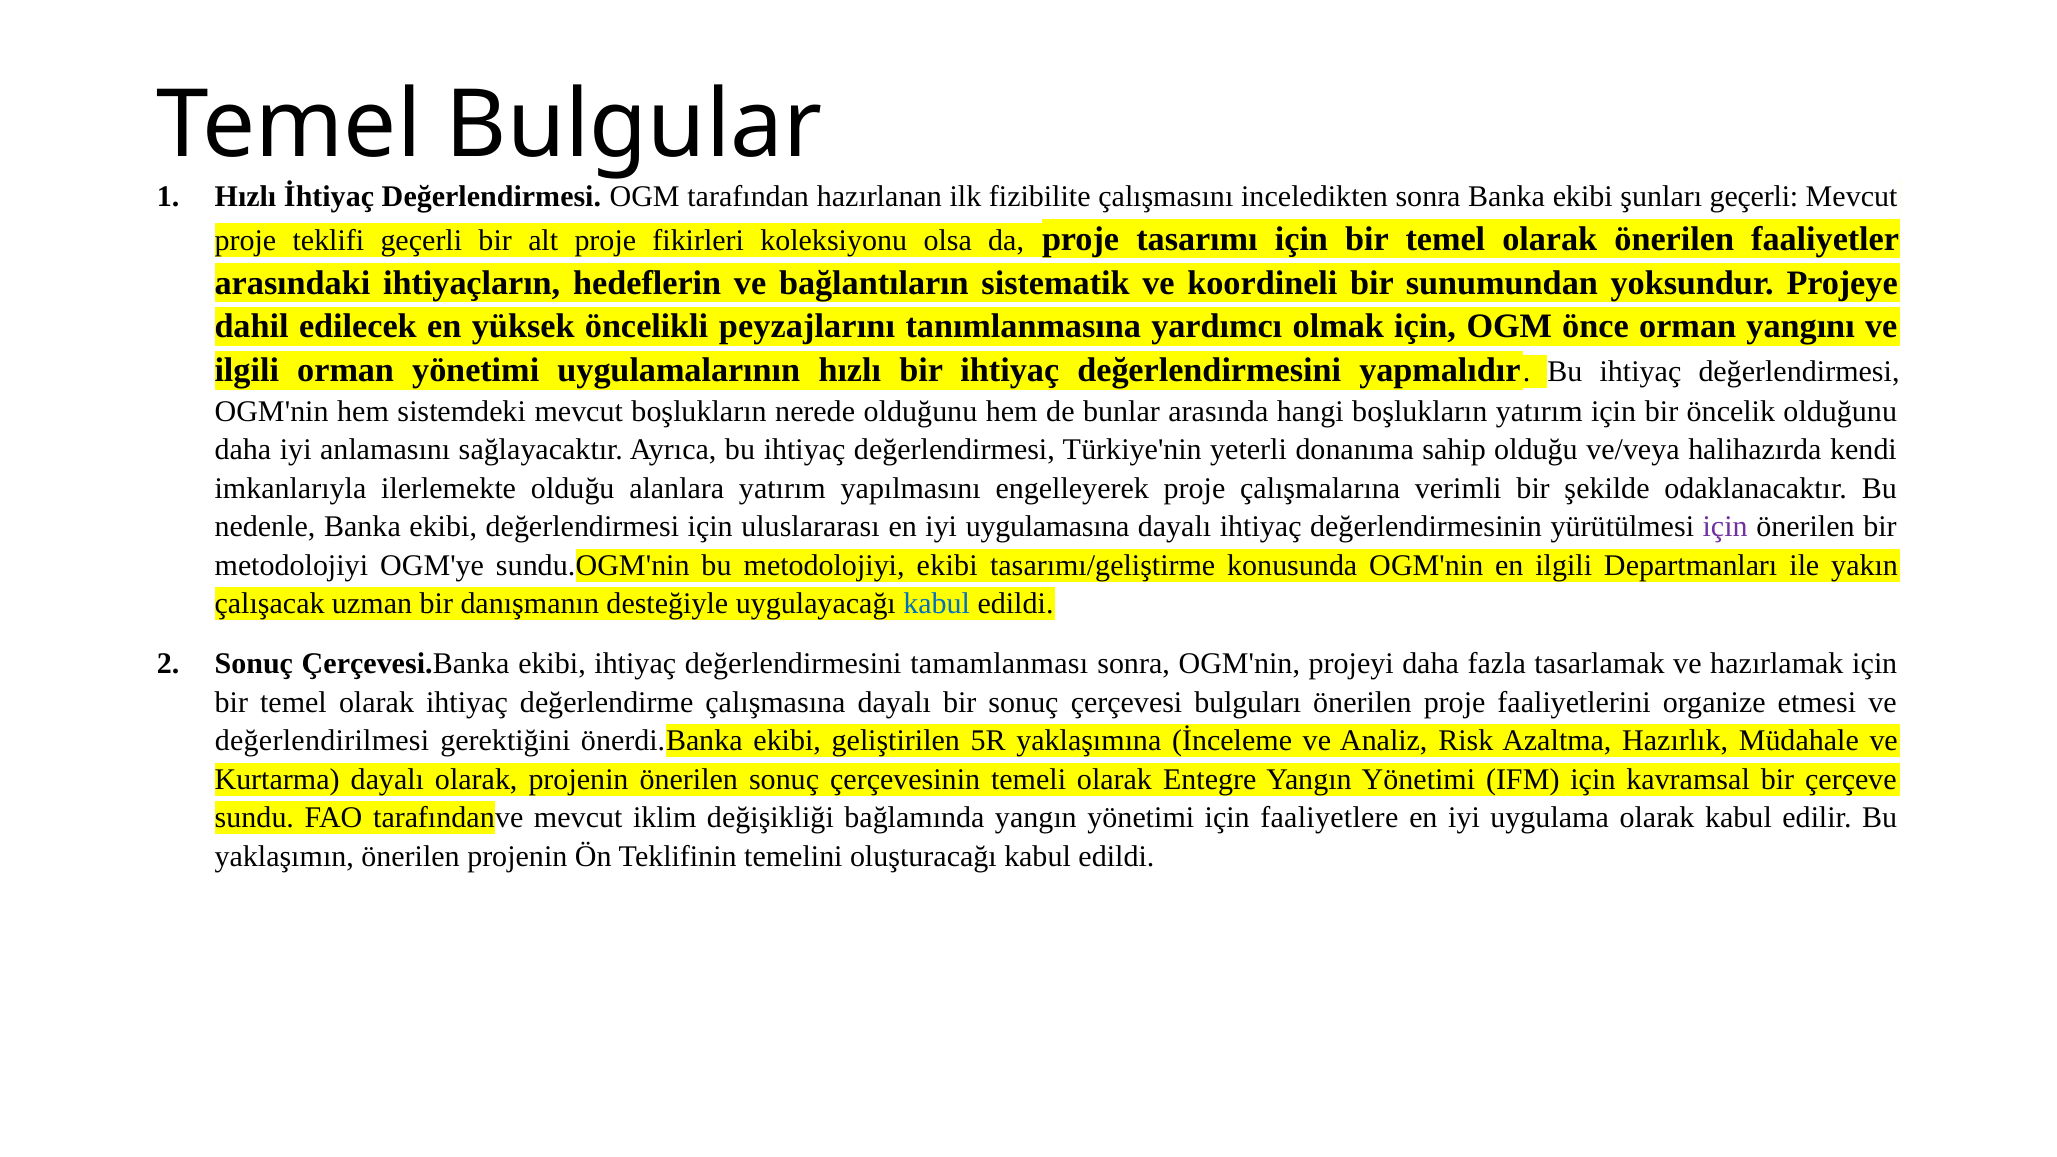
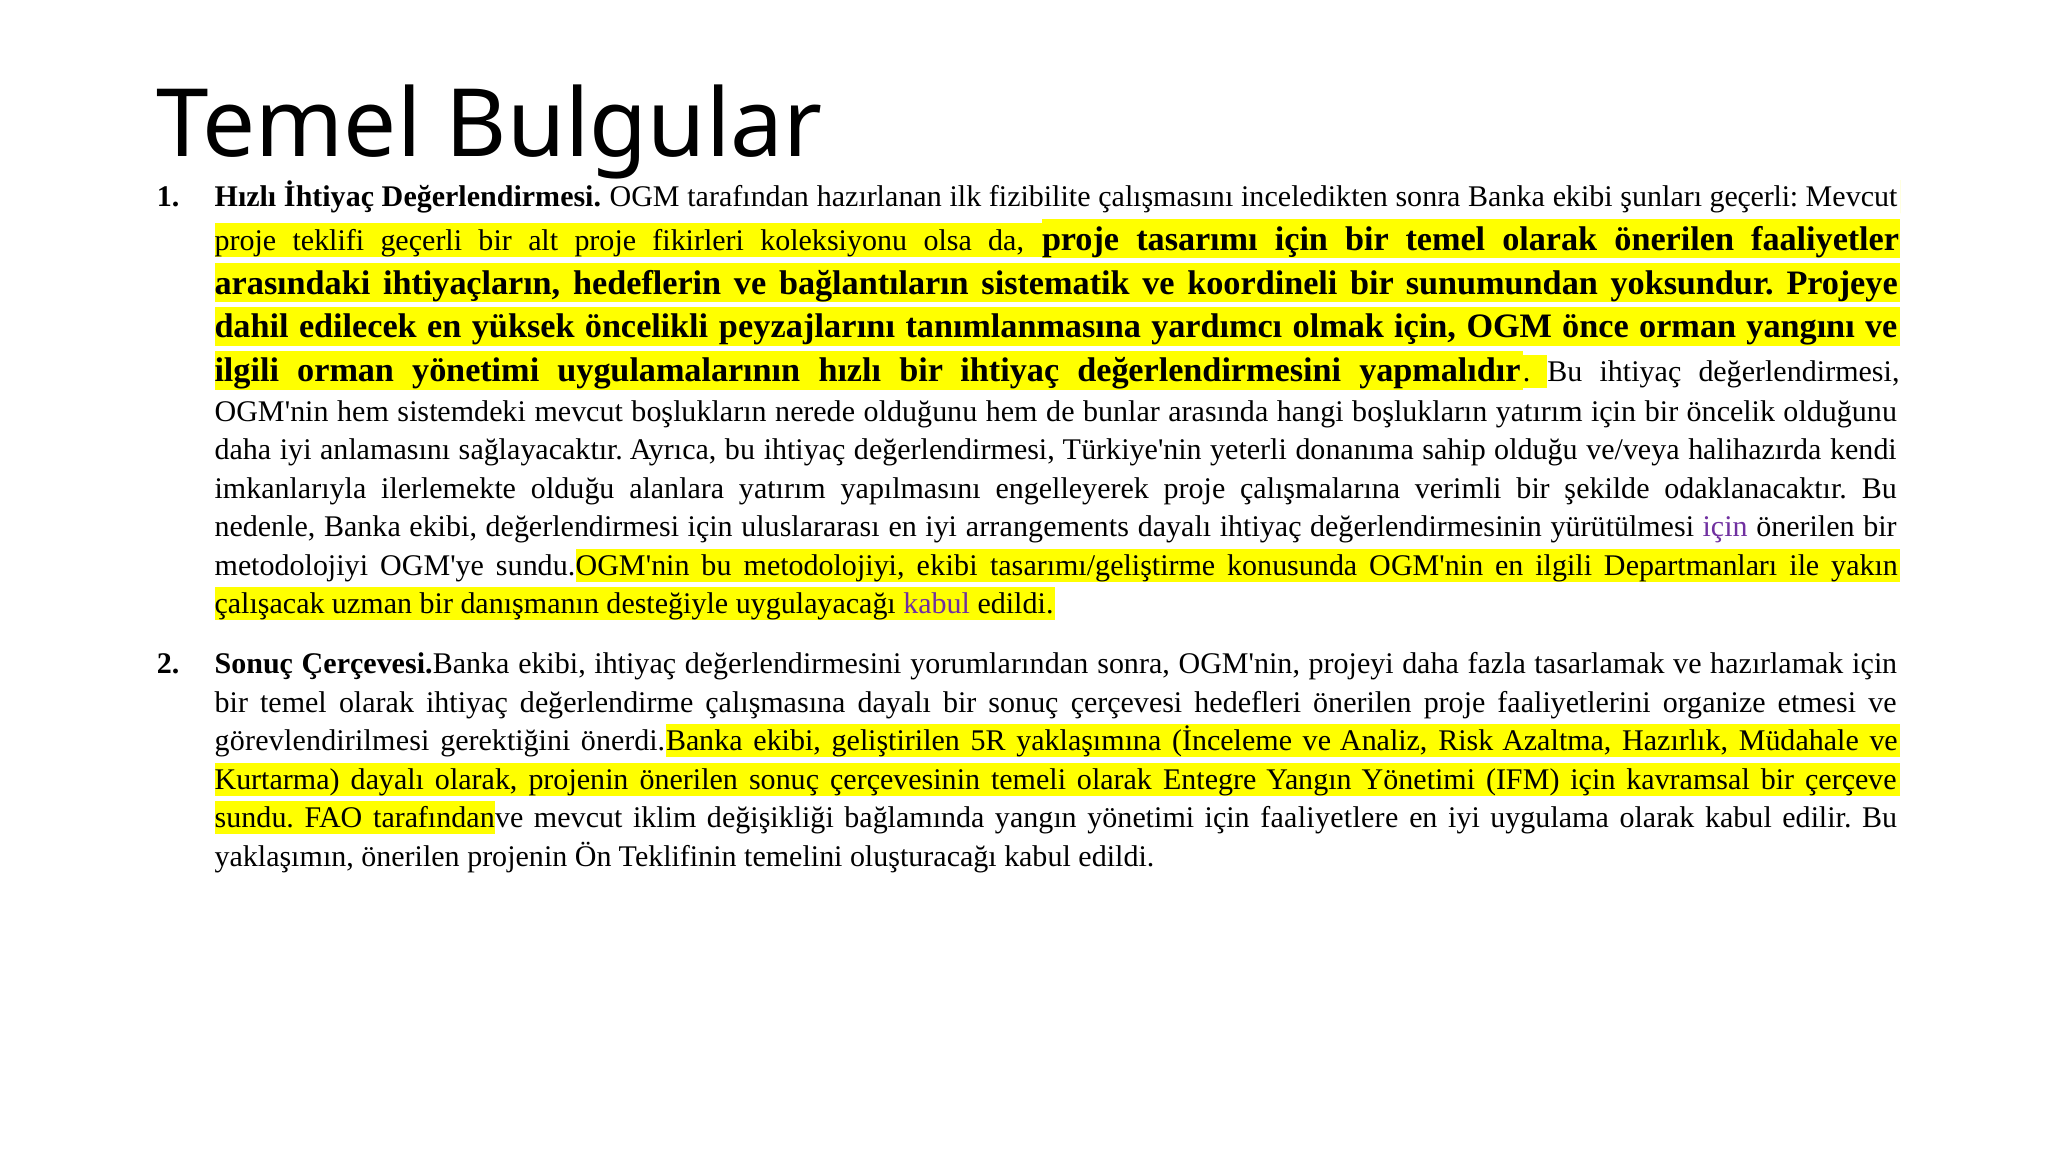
uygulamasına: uygulamasına -> arrangements (1047, 527)
kabul colour: blue -> purple (937, 604)
tamamlanması: tamamlanması -> yorumlarından (999, 664)
bulguları: bulguları -> hedefleri (1248, 702)
değerlendirilmesi: değerlendirilmesi -> görevlendirilmesi (322, 741)
